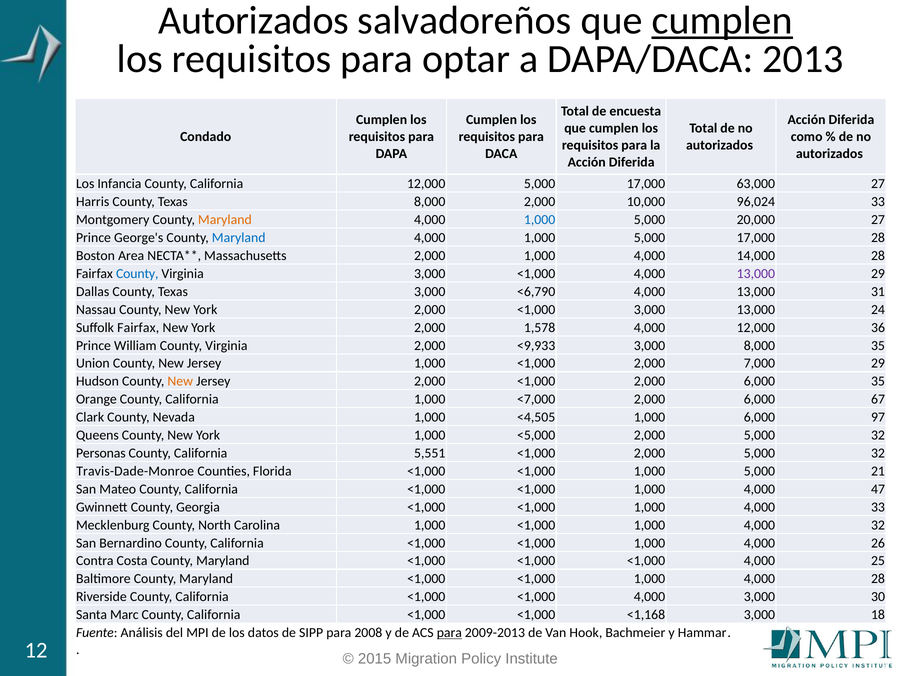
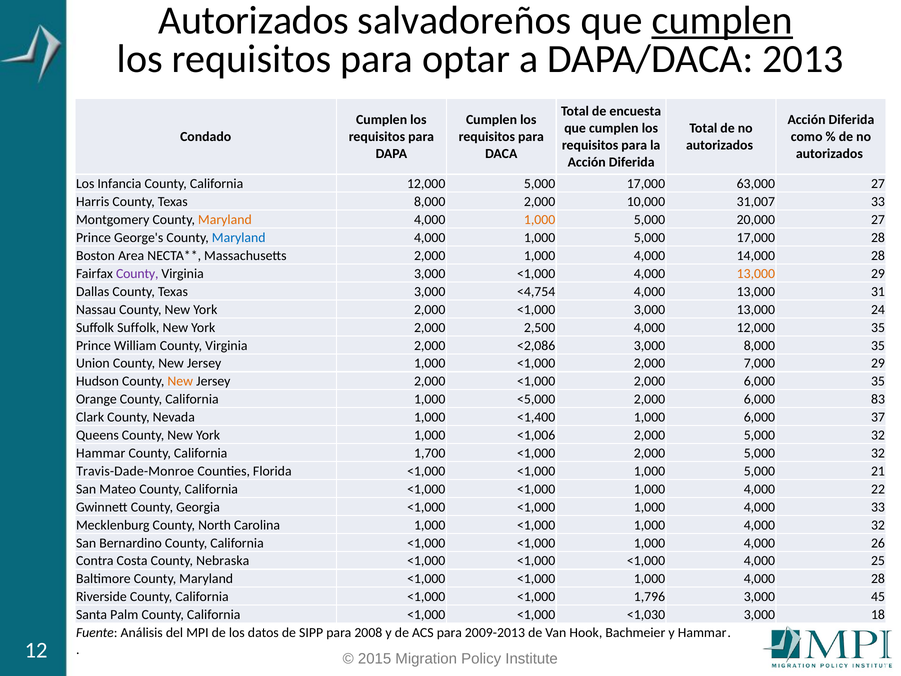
96,024: 96,024 -> 31,007 (756, 202)
1,000 colour: blue -> orange (540, 220)
County colour: blue -> purple (137, 274)
13,000 colour: purple -> orange (756, 274)
<6,790: <6,790 -> <4,754 (536, 292)
Suffolk Fairfax: Fairfax -> Suffolk (138, 327)
1,578: 1,578 -> 2,500 (540, 327)
12,000 36: 36 -> 35 (878, 327)
<9,933: <9,933 -> <2,086 (536, 345)
<7,000: <7,000 -> <5,000 (536, 399)
67: 67 -> 83 (878, 399)
<4,505: <4,505 -> <1,400 (536, 417)
97: 97 -> 37 (878, 417)
<5,000: <5,000 -> <1,006 (536, 435)
Personas: Personas -> Hammar (101, 453)
5,551: 5,551 -> 1,700 (430, 453)
47: 47 -> 22 (878, 489)
Costa County Maryland: Maryland -> Nebraska (223, 561)
California <1,000 <1,000 4,000: 4,000 -> 1,796 (649, 597)
30: 30 -> 45 (878, 597)
Marc: Marc -> Palm (124, 615)
<1,168: <1,168 -> <1,030 (646, 615)
para underline: present -> none (449, 633)
